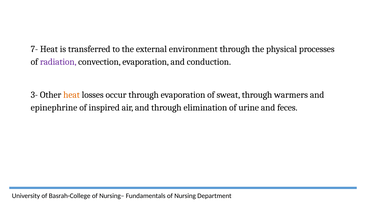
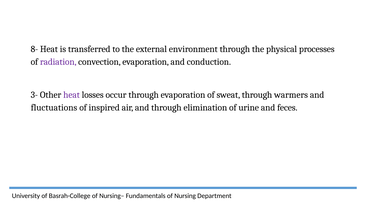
7-: 7- -> 8- (34, 49)
heat colour: orange -> purple (72, 95)
epinephrine: epinephrine -> fluctuations (54, 107)
